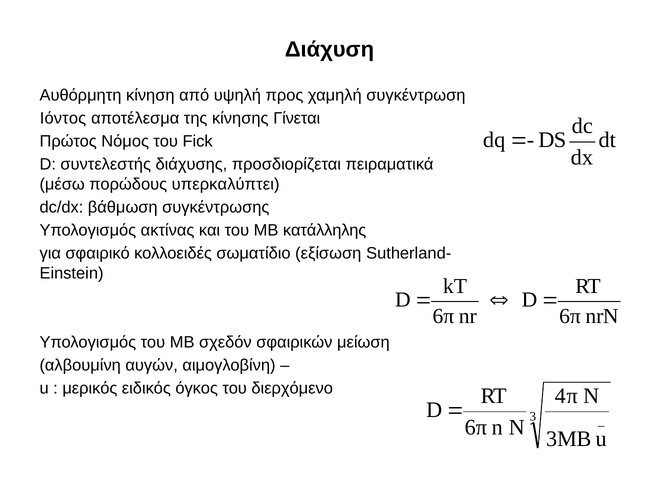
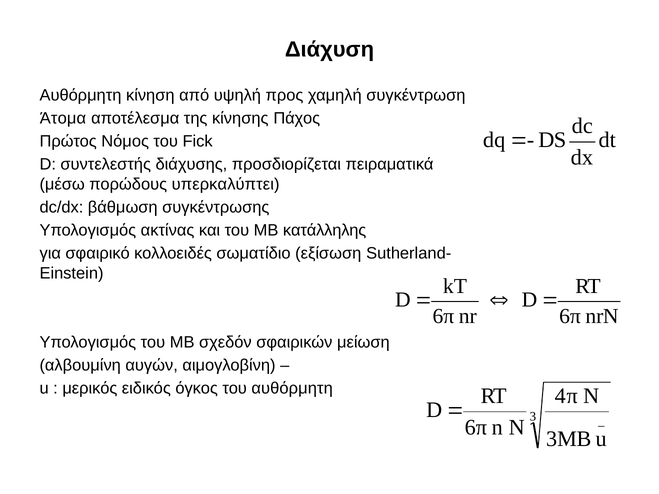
Ιόντος: Ιόντος -> Άτομα (63, 119)
Γίνεται: Γίνεται -> Πάχος (297, 119)
του διερχόμενο: διερχόμενο -> αυθόρμητη (292, 389)
